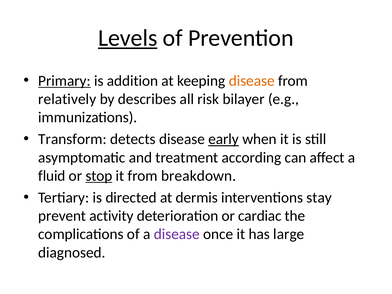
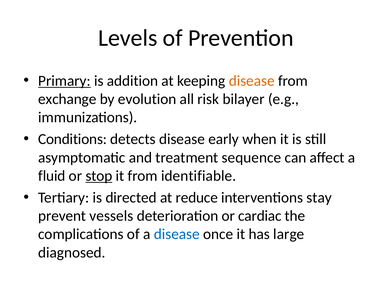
Levels underline: present -> none (128, 38)
relatively: relatively -> exchange (67, 99)
describes: describes -> evolution (147, 99)
Transform: Transform -> Conditions (73, 139)
early underline: present -> none (224, 139)
according: according -> sequence (251, 157)
breakdown: breakdown -> identifiable (199, 176)
dermis: dermis -> reduce (197, 198)
activity: activity -> vessels (111, 216)
disease colour: purple -> blue (177, 234)
